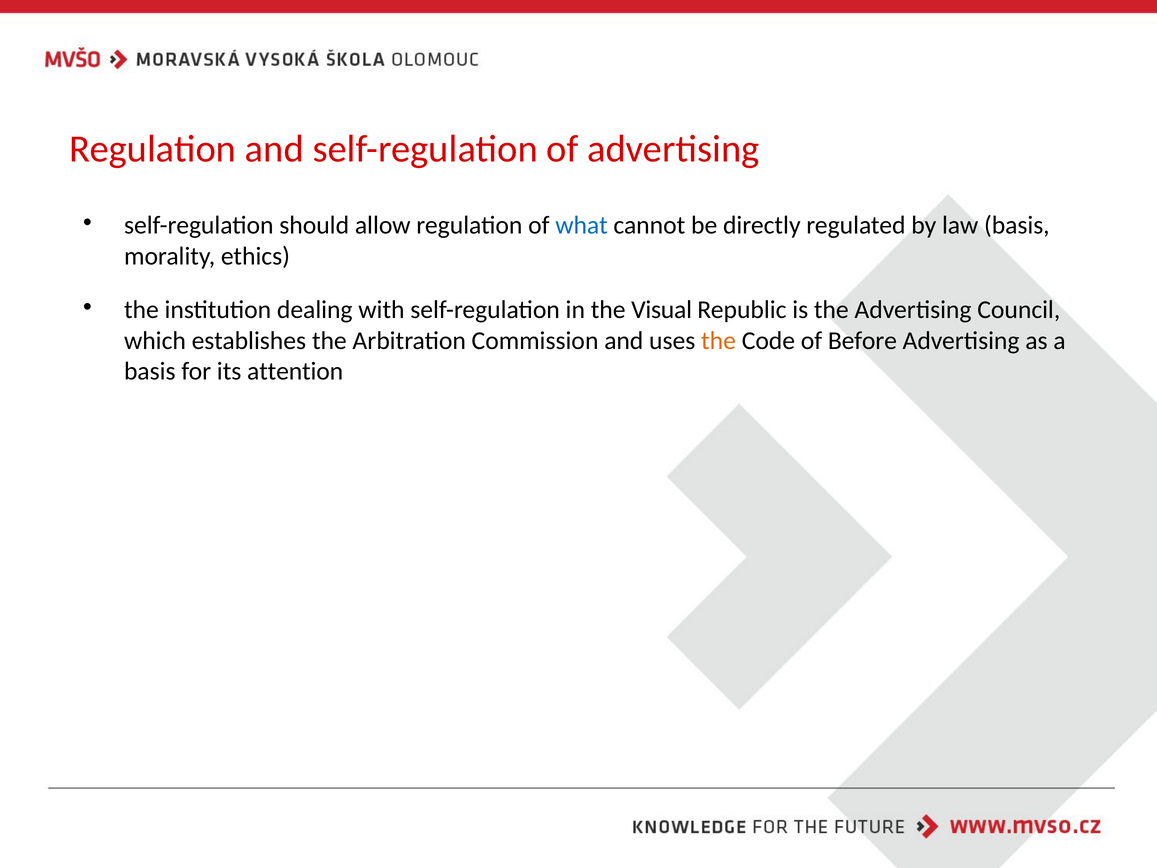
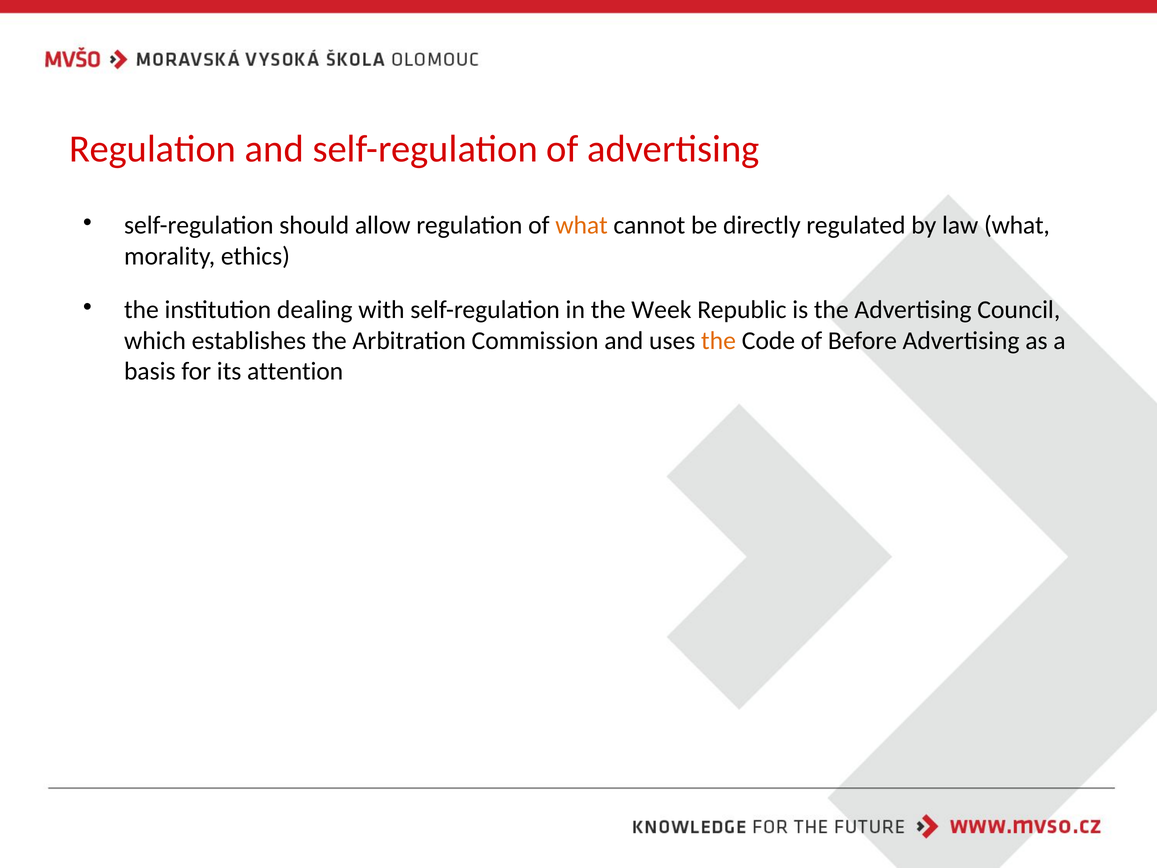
what colour: blue -> orange (582, 225)
law basis: basis -> what (1017, 225)
Visual: Visual -> Week (661, 310)
